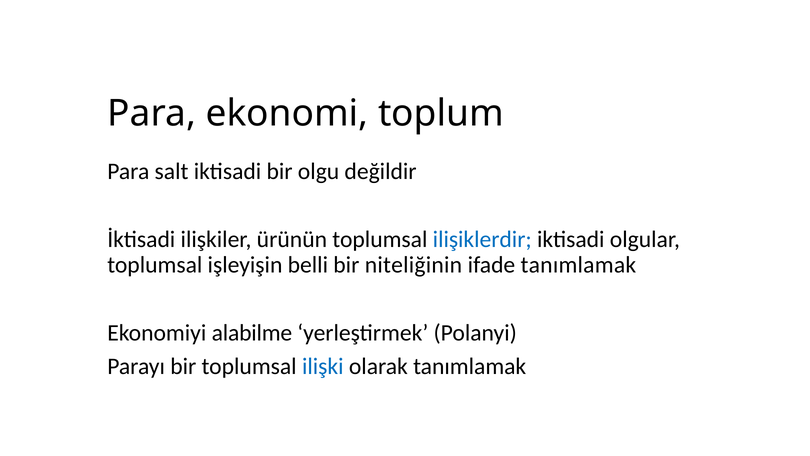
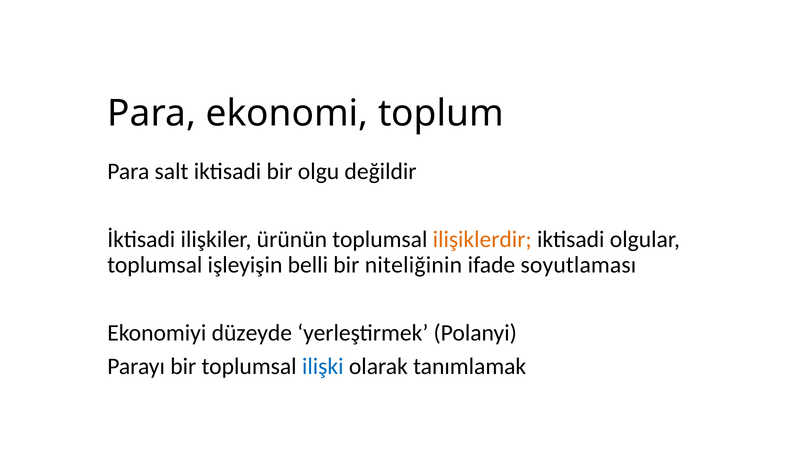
ilişiklerdir colour: blue -> orange (482, 239)
ifade tanımlamak: tanımlamak -> soyutlaması (578, 265)
alabilme: alabilme -> düzeyde (252, 332)
